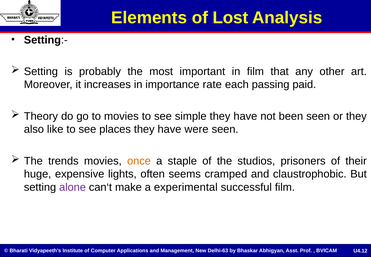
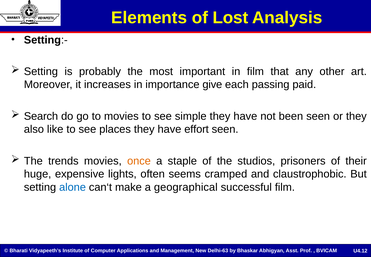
rate: rate -> give (212, 85)
Theory: Theory -> Search (41, 116)
were: were -> effort (197, 129)
alone colour: purple -> blue (73, 187)
experimental: experimental -> geographical (186, 187)
